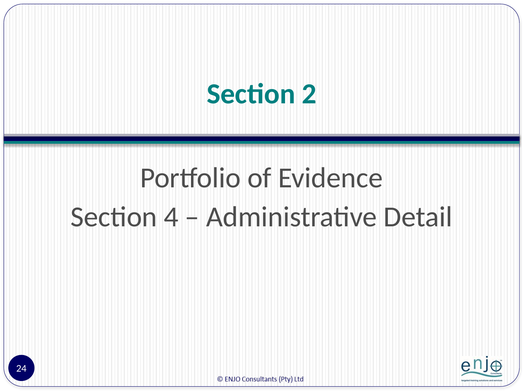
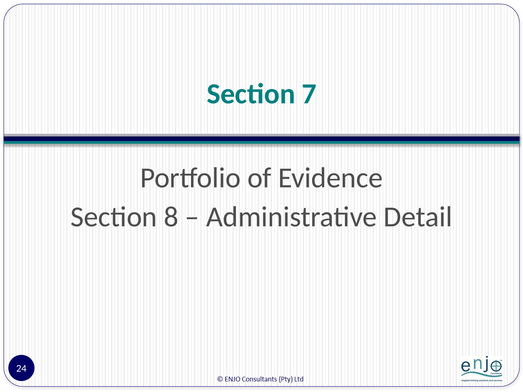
2: 2 -> 7 (309, 94)
4: 4 -> 8 (171, 217)
